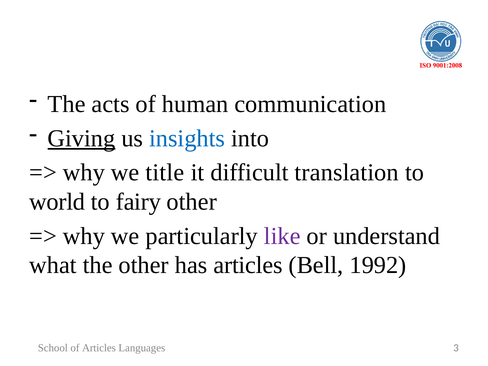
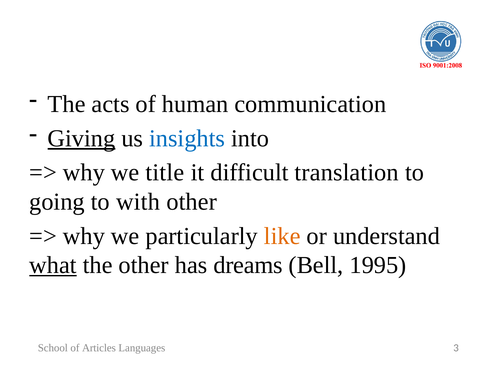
world: world -> going (57, 202)
fairy: fairy -> with (138, 202)
like colour: purple -> orange (282, 236)
what underline: none -> present (53, 265)
has articles: articles -> dreams (248, 265)
1992: 1992 -> 1995 (378, 265)
